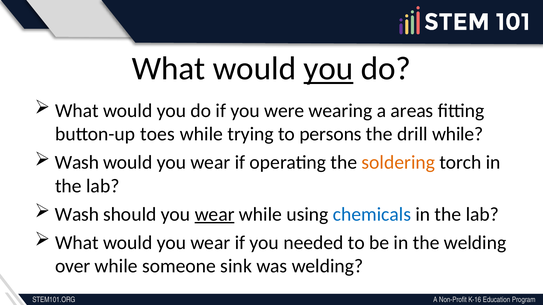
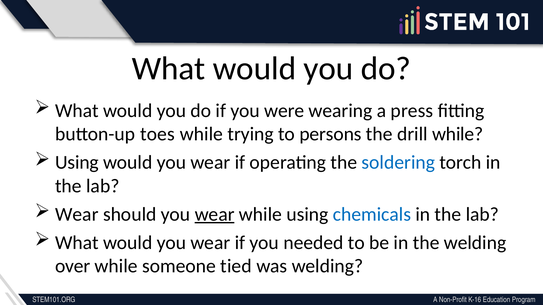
you underline: present -> none (328, 69)
areas: areas -> press (412, 111)
Wash: Wash -> Using (77, 163)
soldering colour: orange -> blue (398, 163)
Wash: Wash -> Wear (77, 215)
sink: sink -> tied (236, 266)
